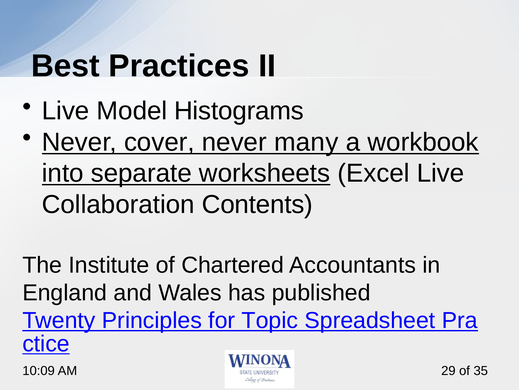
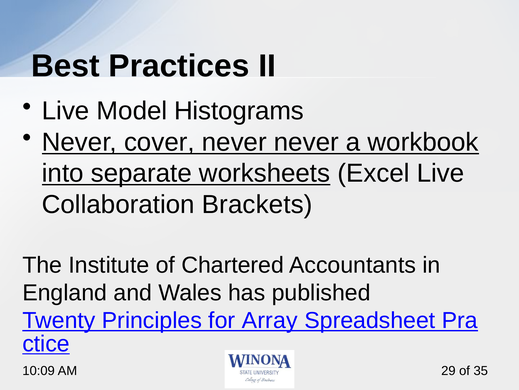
never many: many -> never (306, 142)
Contents: Contents -> Brackets (257, 204)
Topic: Topic -> Array (270, 320)
